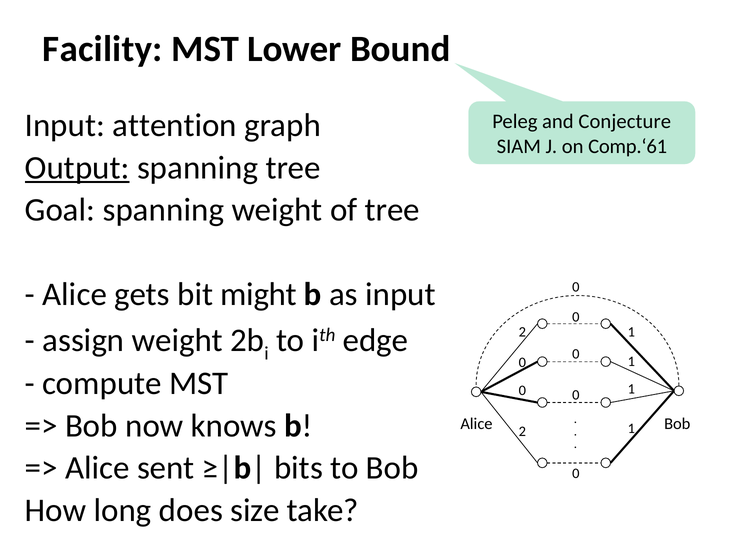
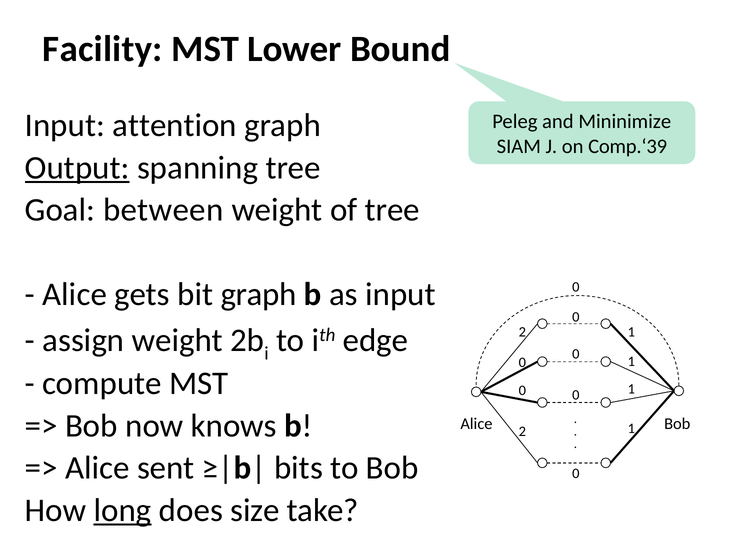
Conjecture: Conjecture -> Mininimize (625, 122)
Comp.‘61: Comp.‘61 -> Comp.‘39 (628, 146)
Goal spanning: spanning -> between (163, 210)
bit might: might -> graph (259, 295)
long underline: none -> present (123, 511)
